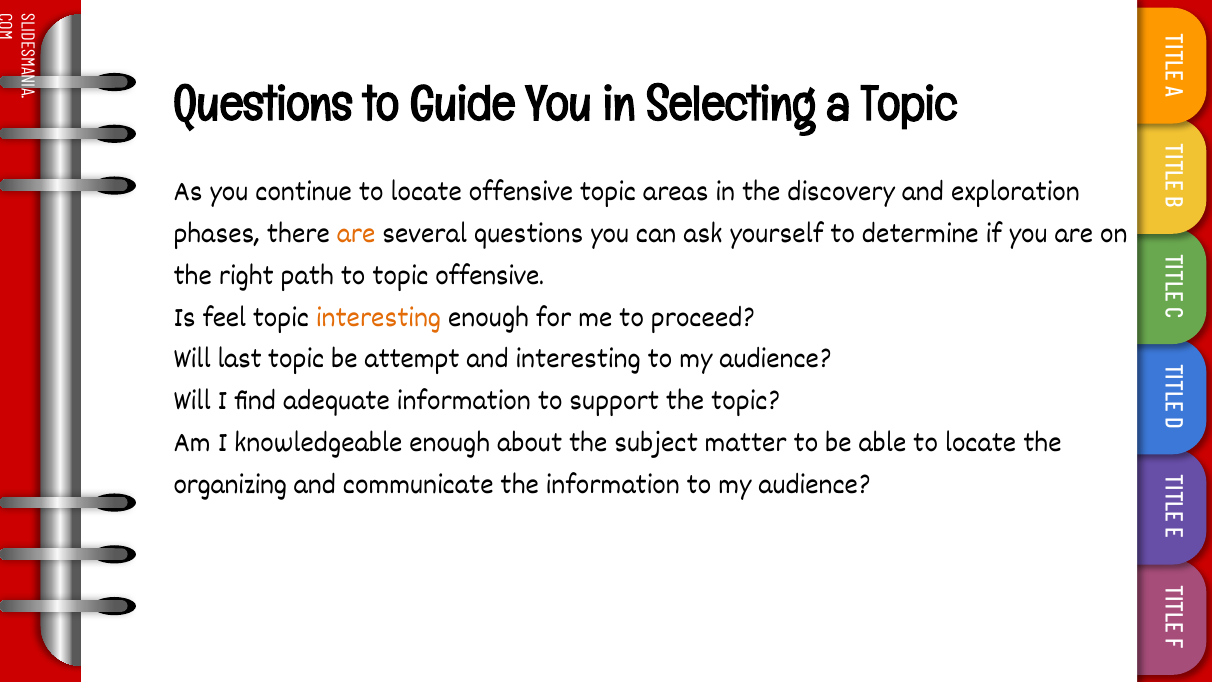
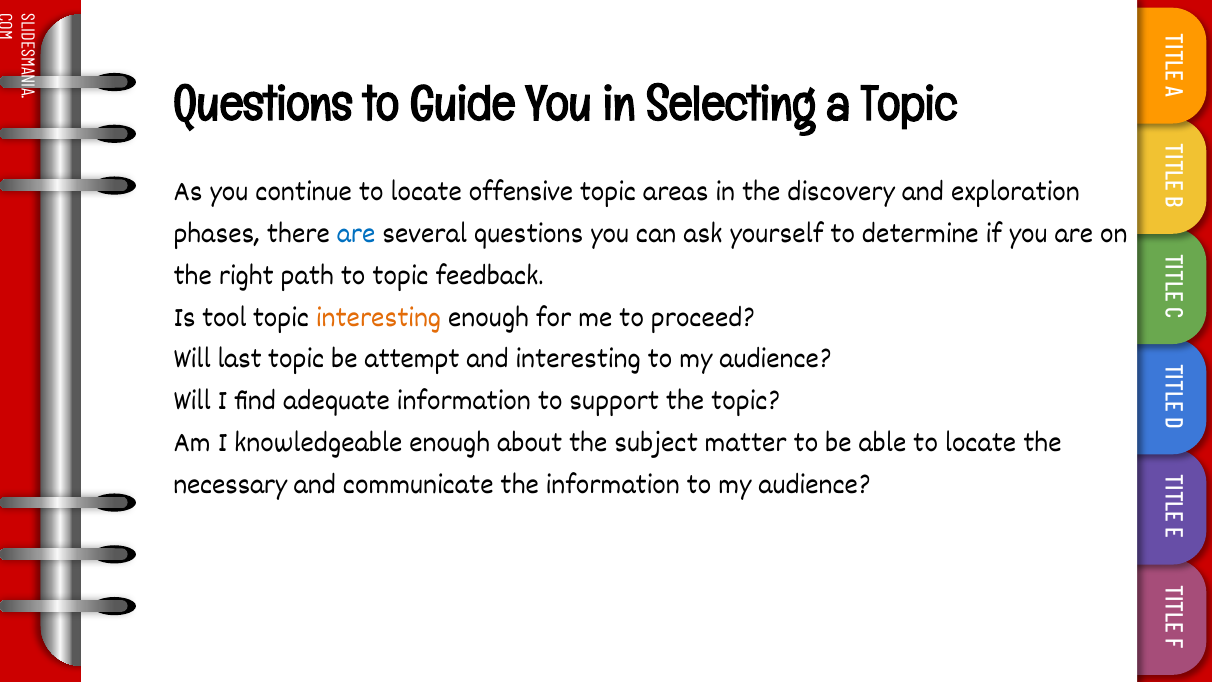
are colour: orange -> blue (356, 232)
topic offensive: offensive -> feedback (490, 274)
feel: feel -> tool (224, 316)
organizing: organizing -> necessary (230, 483)
